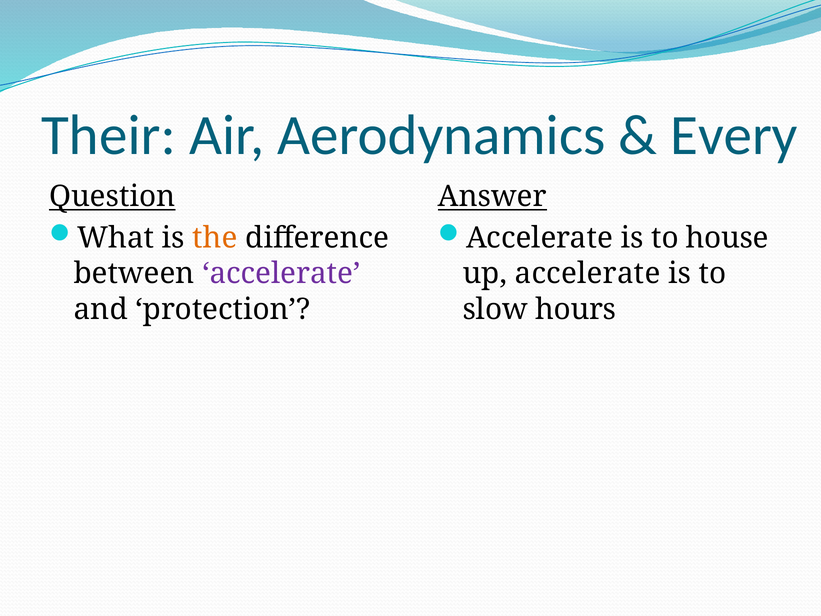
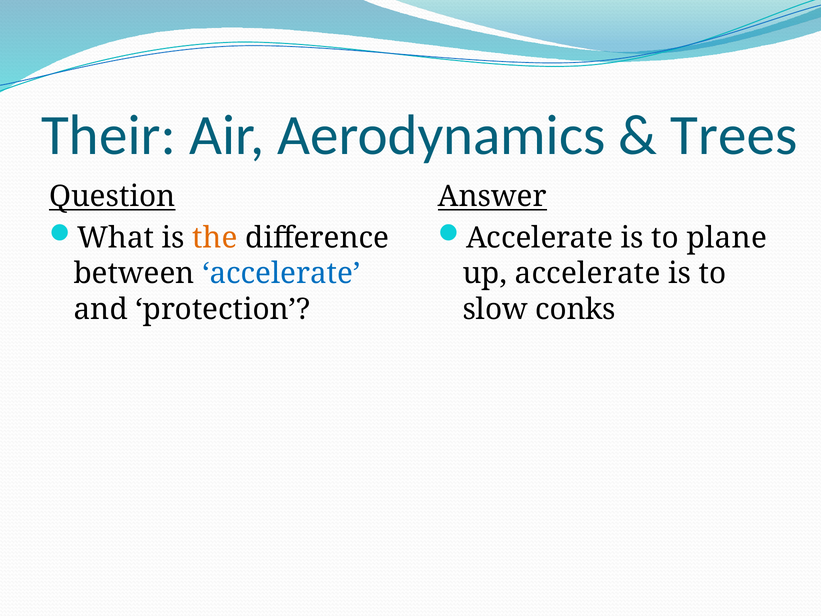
Every: Every -> Trees (734, 136)
house: house -> plane (727, 238)
accelerate colour: purple -> blue (281, 274)
hours: hours -> conks (576, 309)
